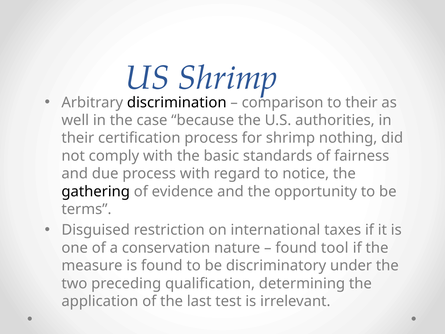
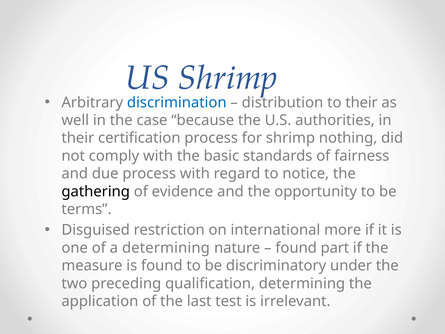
discrimination colour: black -> blue (177, 102)
comparison: comparison -> distribution (283, 102)
taxes: taxes -> more (343, 230)
a conservation: conservation -> determining (166, 248)
tool: tool -> part (335, 248)
